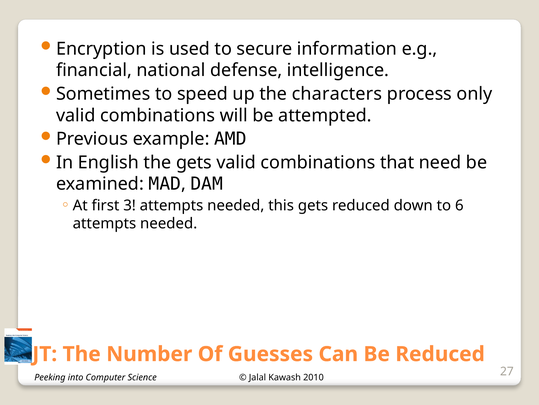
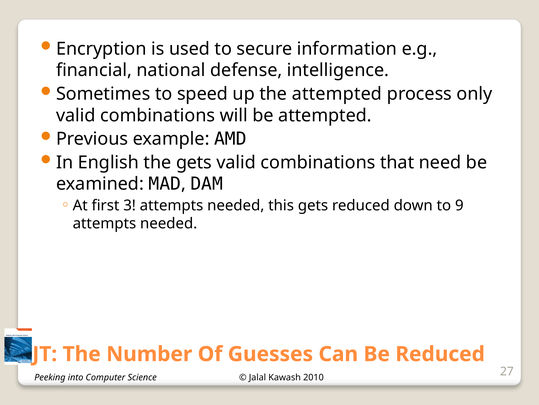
the characters: characters -> attempted (337, 94)
6: 6 -> 9 (459, 205)
